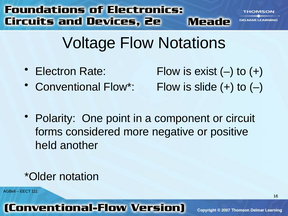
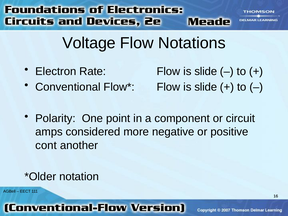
exist: exist -> slide (206, 71)
forms: forms -> amps (49, 132)
held: held -> cont (46, 145)
